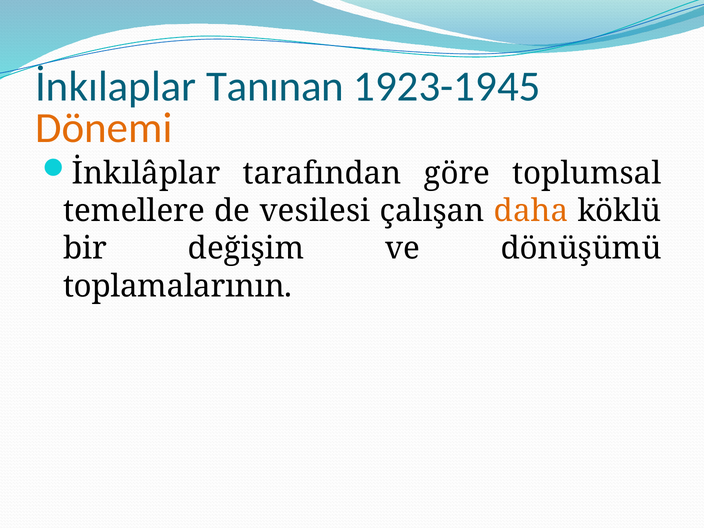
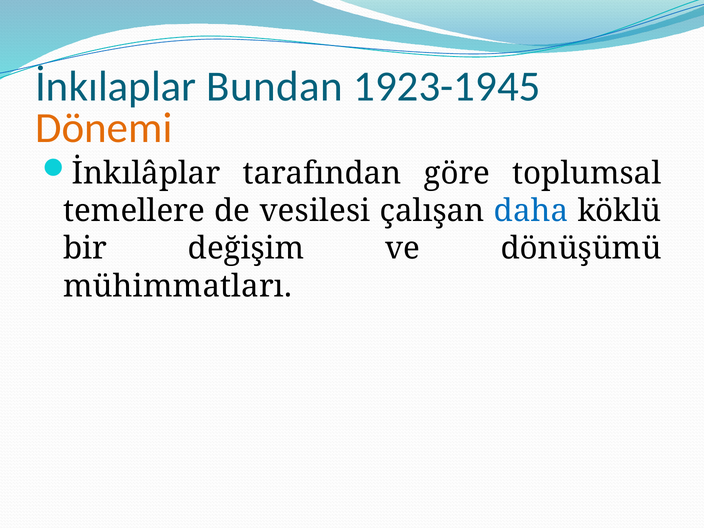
Tanınan: Tanınan -> Bundan (275, 87)
daha colour: orange -> blue (531, 211)
toplamalarının: toplamalarının -> mühimmatları (178, 286)
